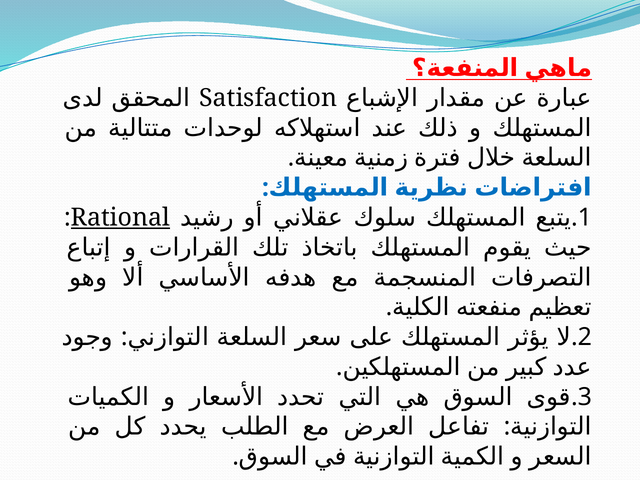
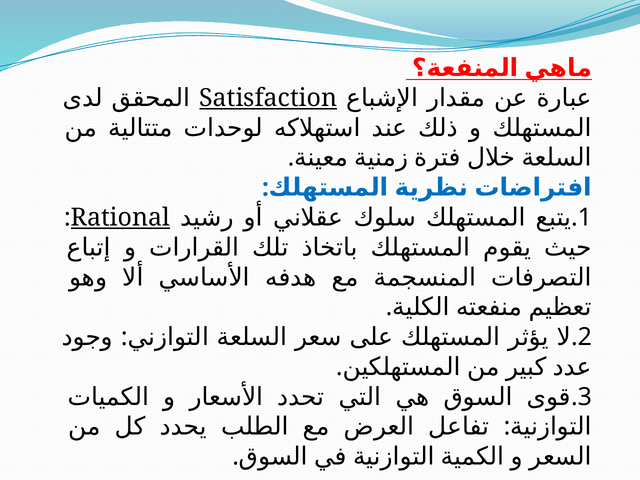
Satisfaction underline: none -> present (268, 98)
